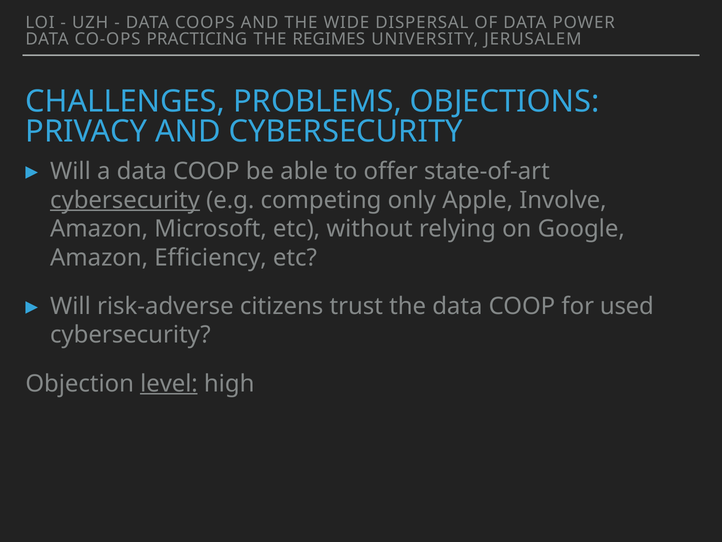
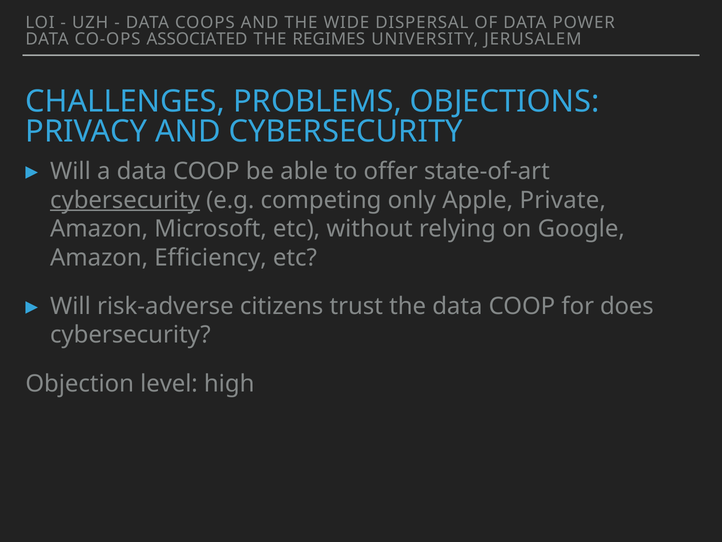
PRACTICING: PRACTICING -> ASSOCIATED (197, 39)
Involve: Involve -> Private (563, 200)
used: used -> does (627, 306)
level underline: present -> none (169, 383)
